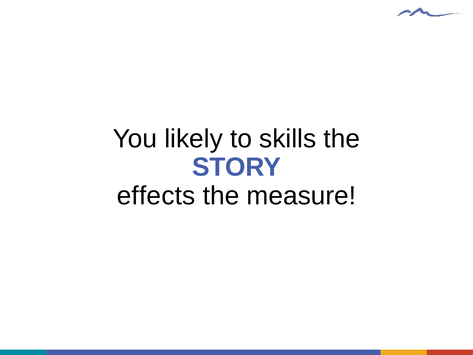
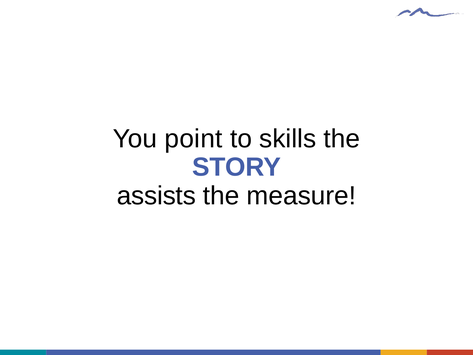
likely: likely -> point (194, 139)
effects: effects -> assists (156, 196)
